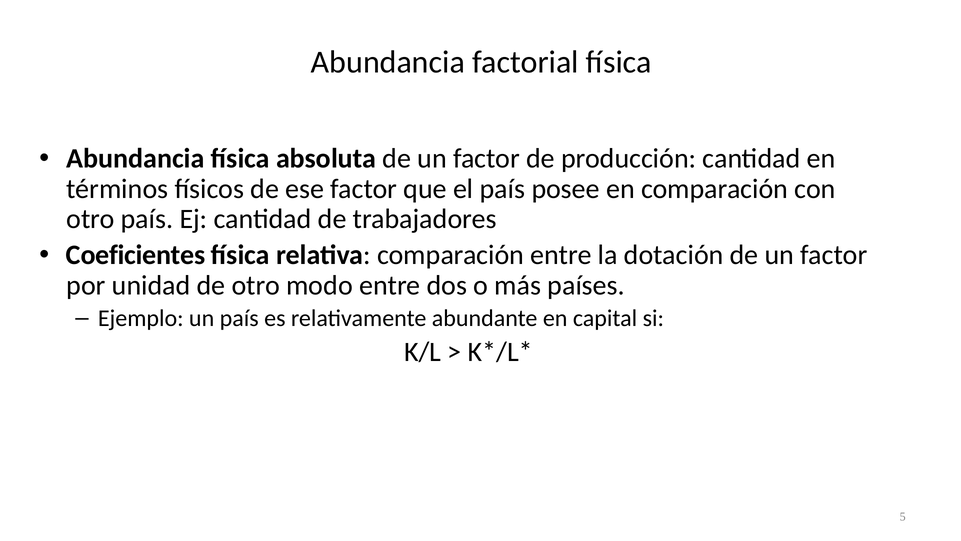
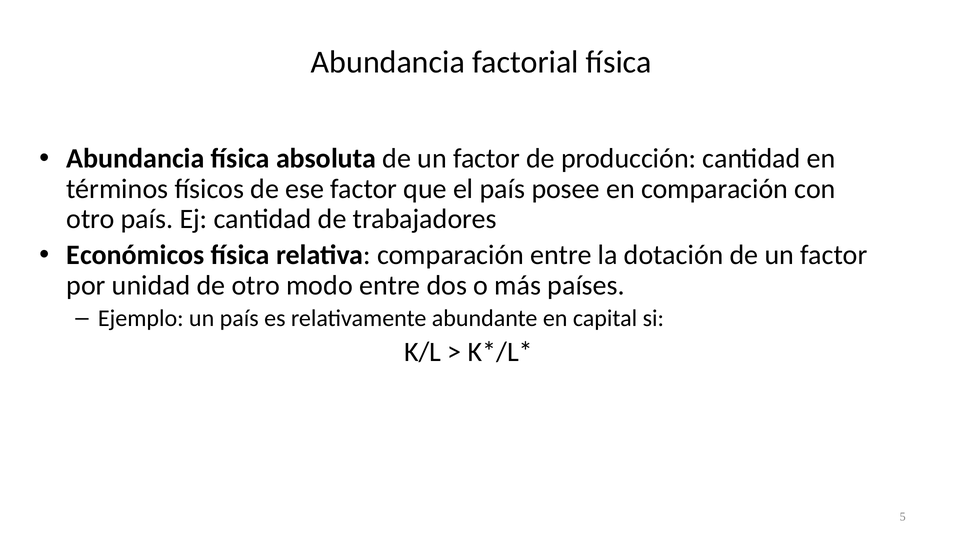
Coeficientes: Coeficientes -> Económicos (135, 255)
